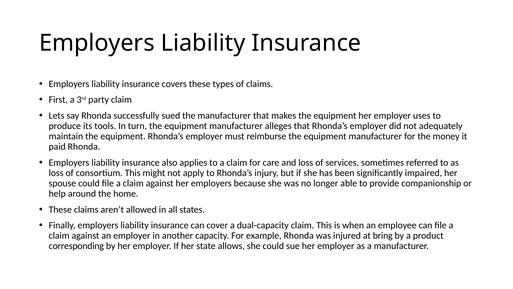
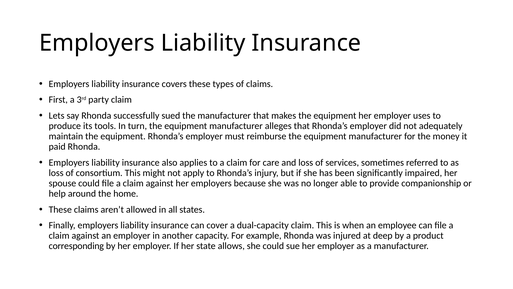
bring: bring -> deep (383, 235)
